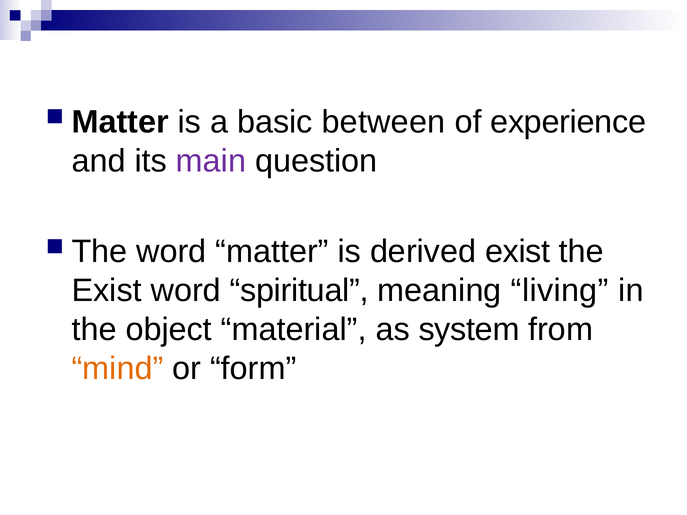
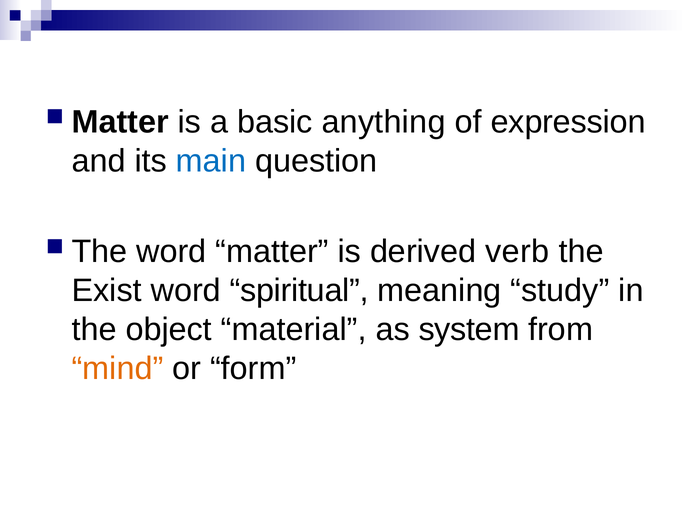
between: between -> anything (384, 122)
experience: experience -> expression (568, 122)
main colour: purple -> blue (211, 161)
derived exist: exist -> verb (517, 252)
living: living -> study (560, 291)
